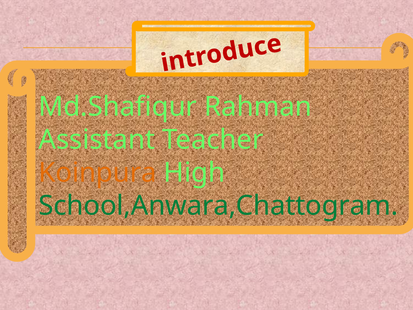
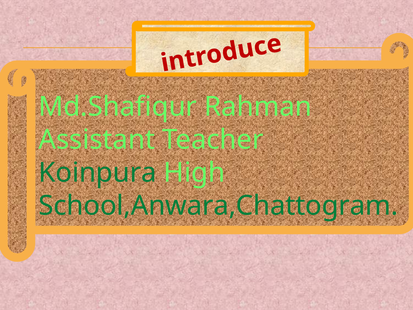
Koinpura colour: orange -> green (97, 173)
